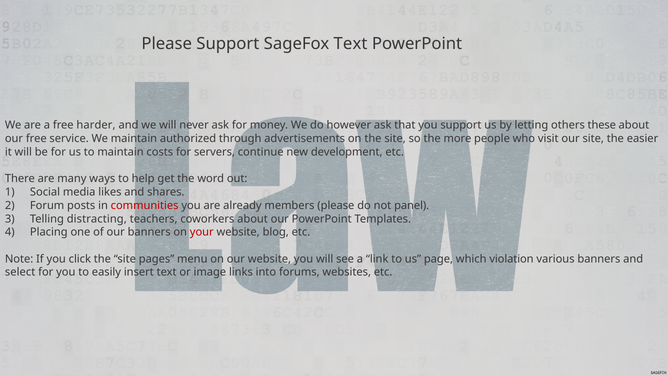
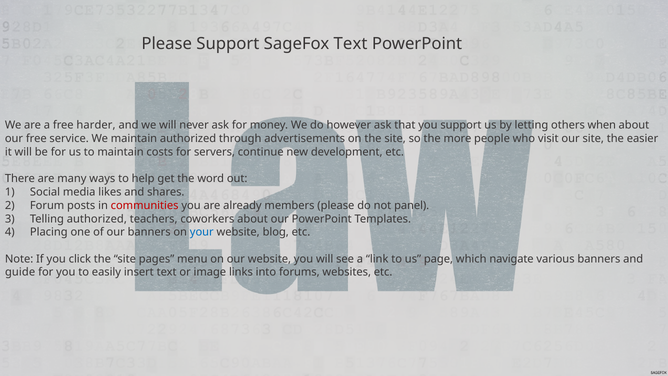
these: these -> when (602, 125)
Telling distracting: distracting -> authorized (97, 219)
your colour: red -> blue (202, 232)
violation: violation -> navigate (512, 259)
select: select -> guide (20, 272)
